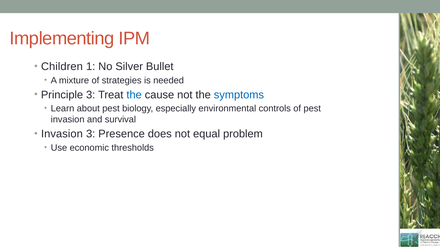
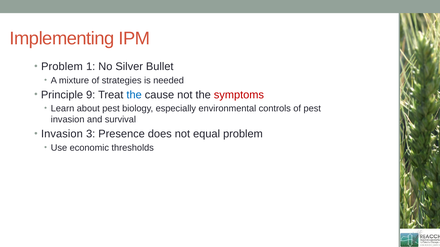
Children: Children -> Problem (62, 67)
Principle 3: 3 -> 9 (91, 95)
symptoms colour: blue -> red (239, 95)
